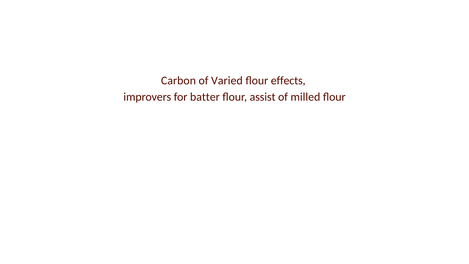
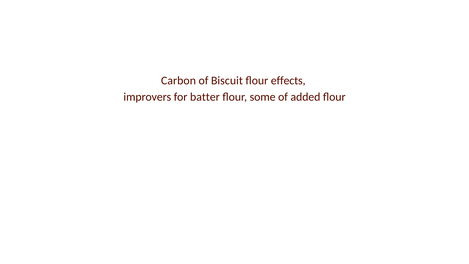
Varied: Varied -> Biscuit (227, 81)
assist: assist -> some (263, 97)
milled: milled -> added (305, 97)
